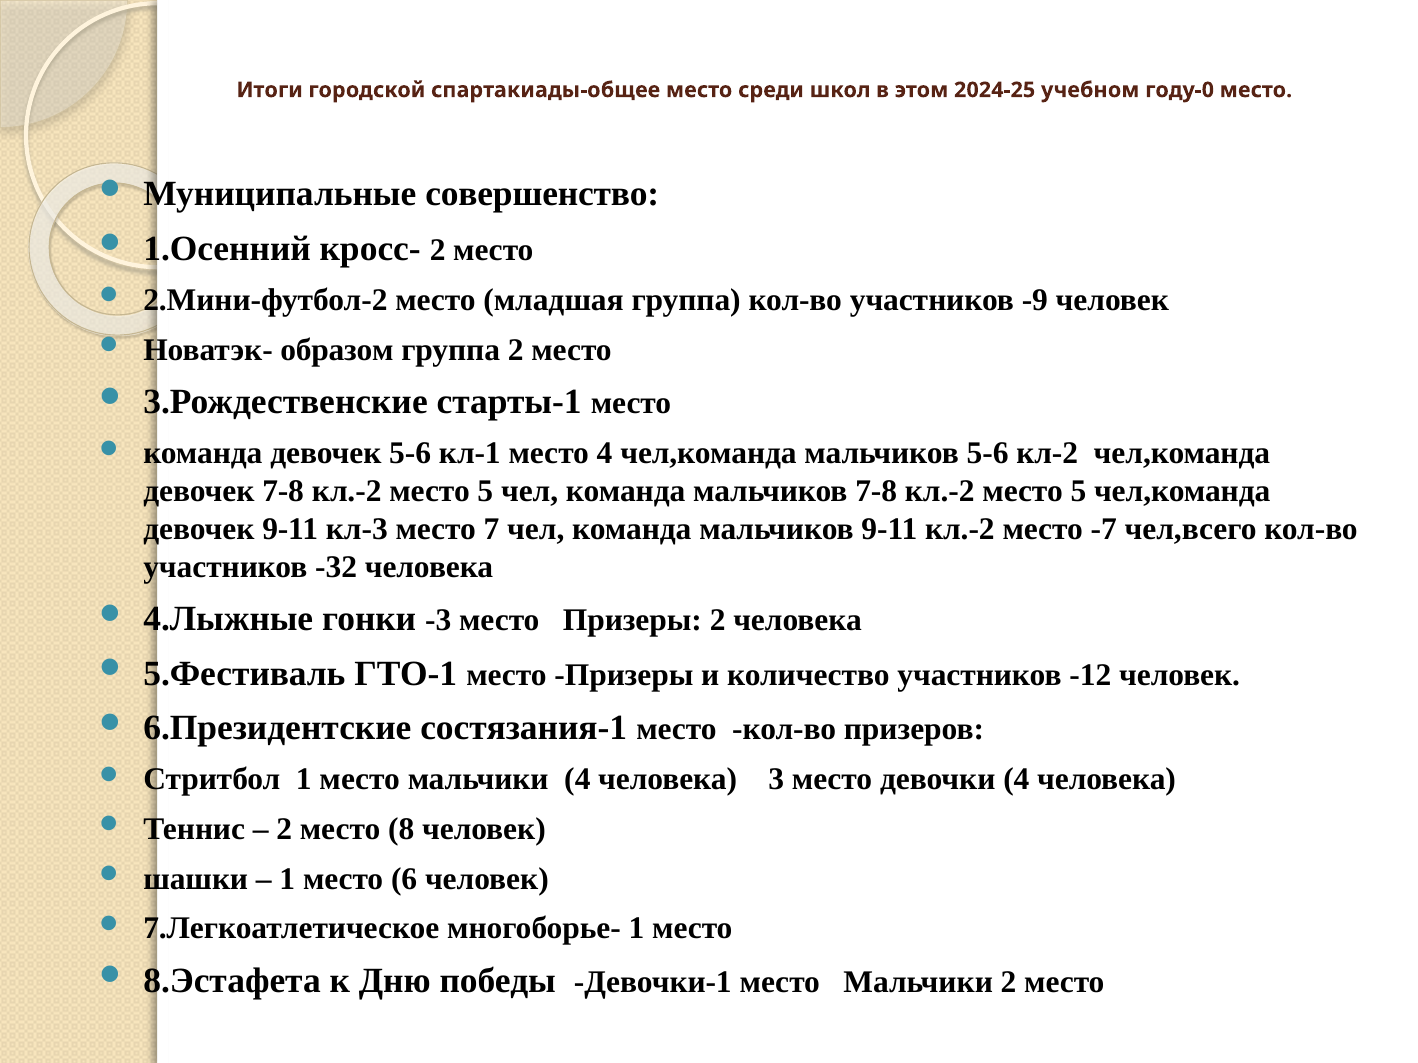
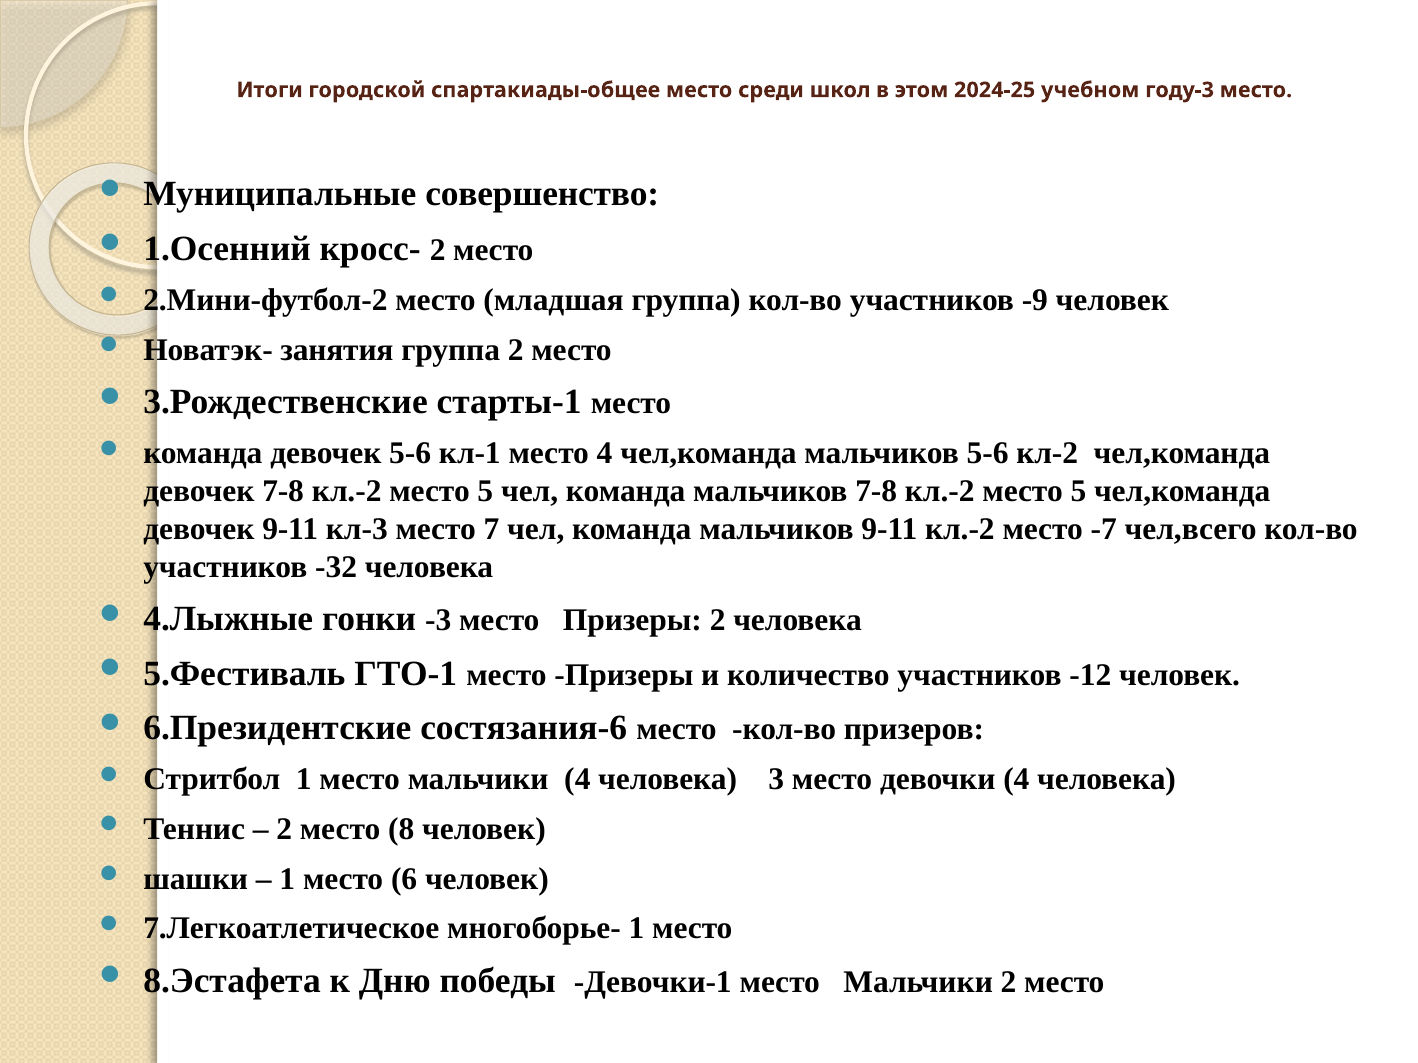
году-0: году-0 -> году-3 (1180, 90)
образом: образом -> занятия (337, 350)
состязания-1: состязания-1 -> состязания-6 (524, 728)
